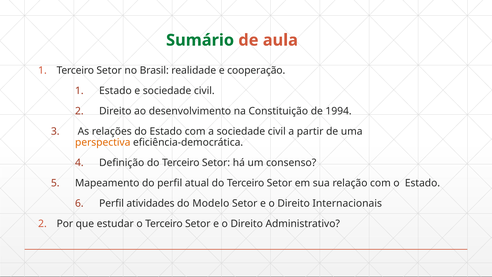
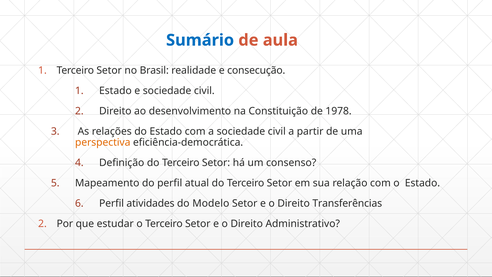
Sumário colour: green -> blue (200, 40)
cooperação: cooperação -> consecução (256, 70)
1994: 1994 -> 1978 (339, 111)
Internacionais: Internacionais -> Transferências (347, 203)
